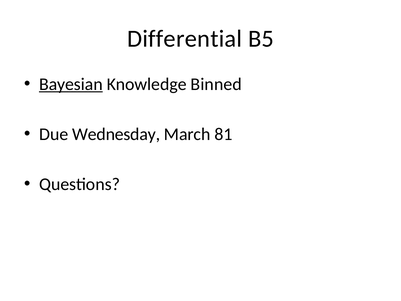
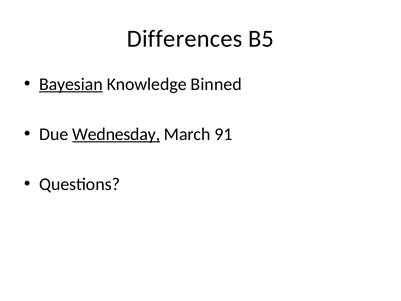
Differential: Differential -> Differences (185, 39)
Wednesday underline: none -> present (116, 134)
81: 81 -> 91 (224, 134)
